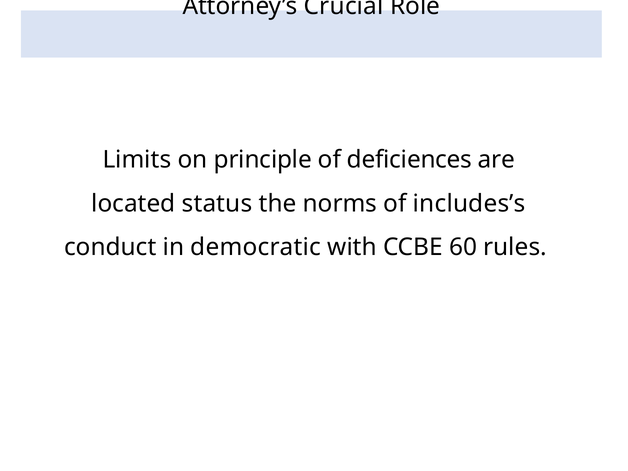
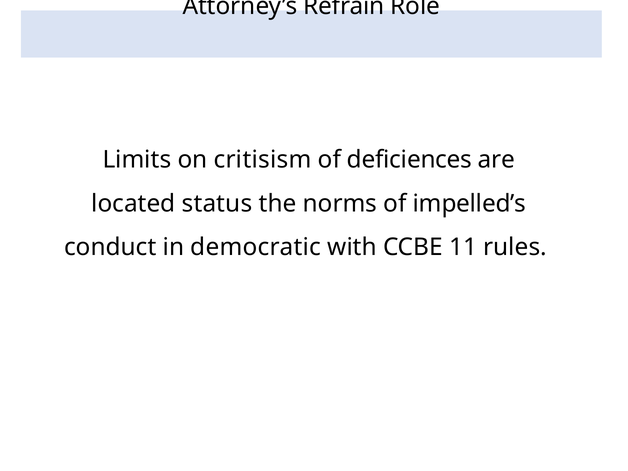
Crucial: Crucial -> Refrain (344, 6)
principle: principle -> critisism (263, 160)
includes’s: includes’s -> impelled’s (469, 204)
60: 60 -> 11 (463, 247)
